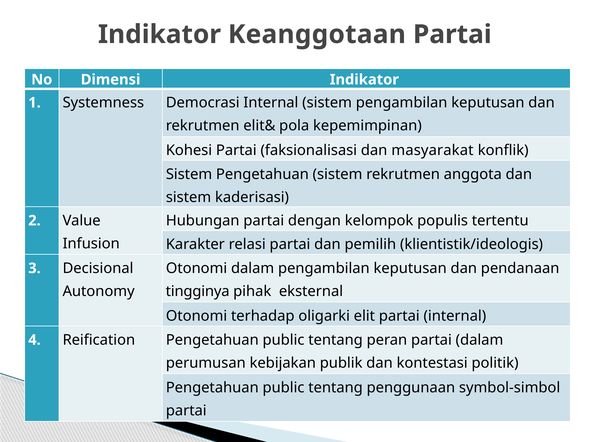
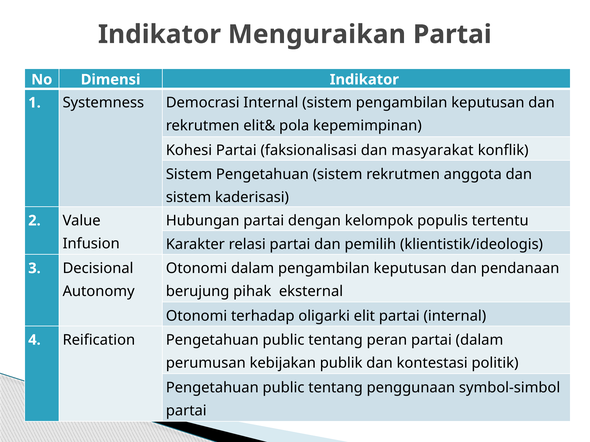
Keanggotaan: Keanggotaan -> Menguraikan (317, 34)
tingginya: tingginya -> berujung (198, 292)
